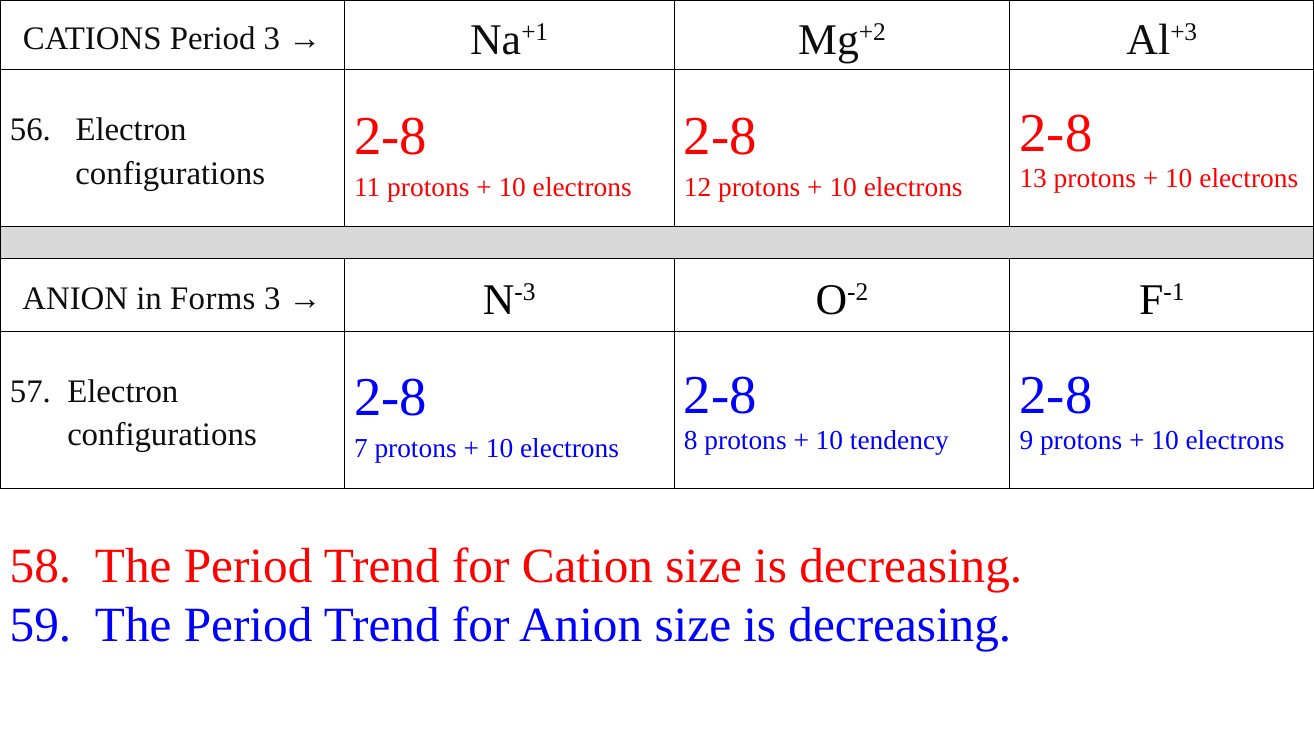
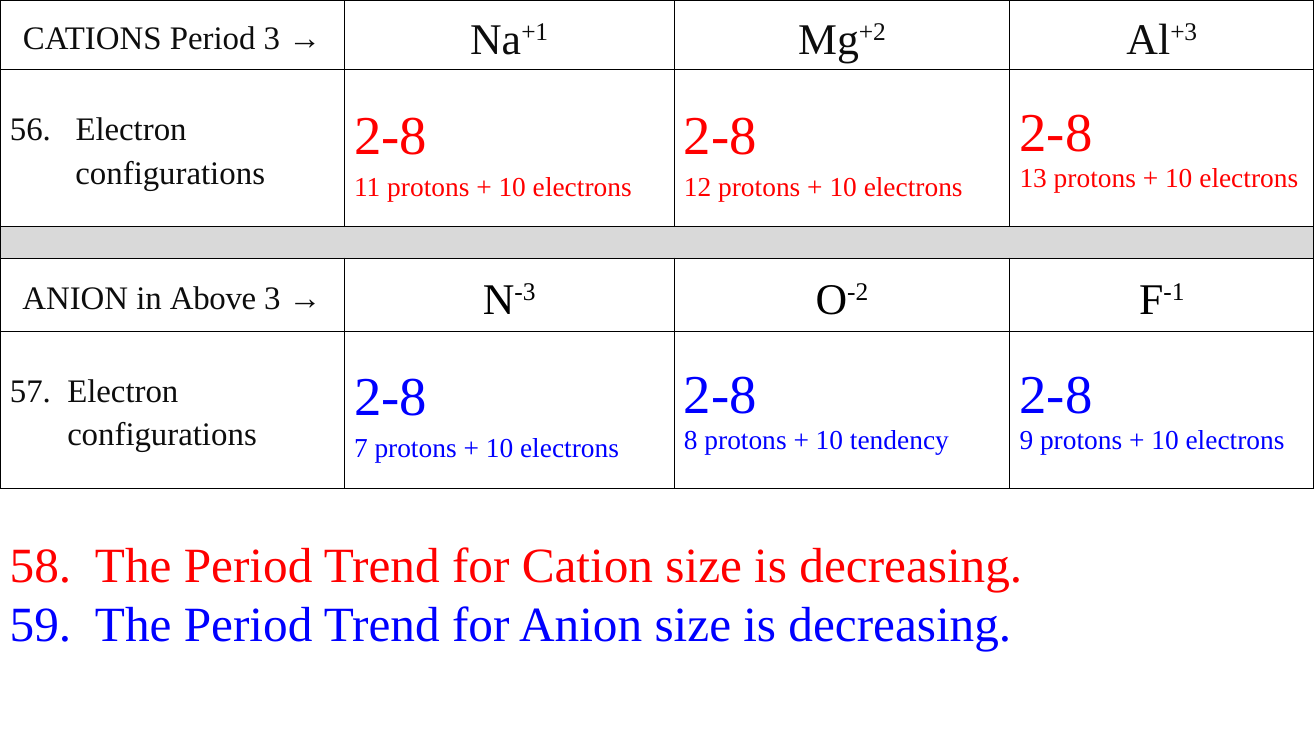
Forms: Forms -> Above (213, 298)
